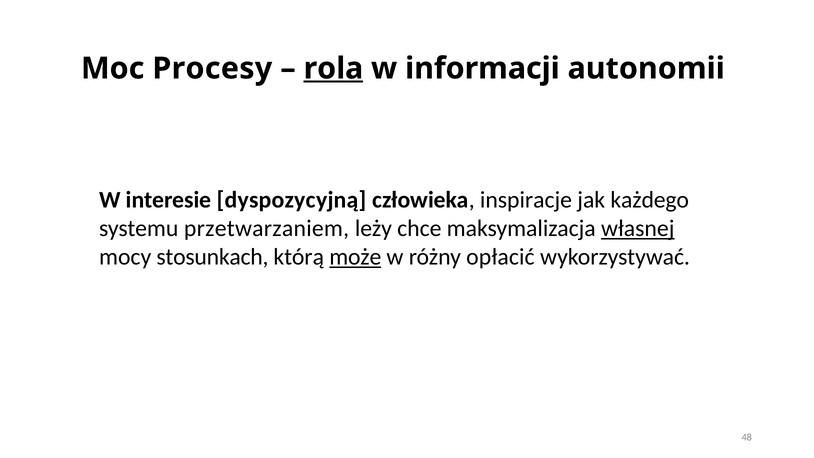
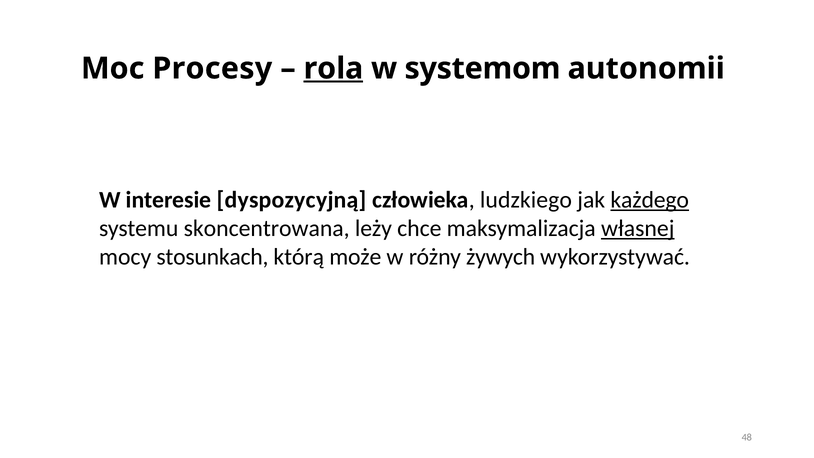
informacji: informacji -> systemom (483, 68)
inspiracje: inspiracje -> ludzkiego (526, 200)
każdego underline: none -> present (650, 200)
przetwarzaniem: przetwarzaniem -> skoncentrowana (267, 228)
może underline: present -> none (355, 257)
opłacić: opłacić -> żywych (501, 257)
